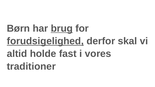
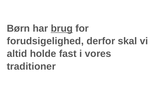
forudsigelighed underline: present -> none (45, 41)
